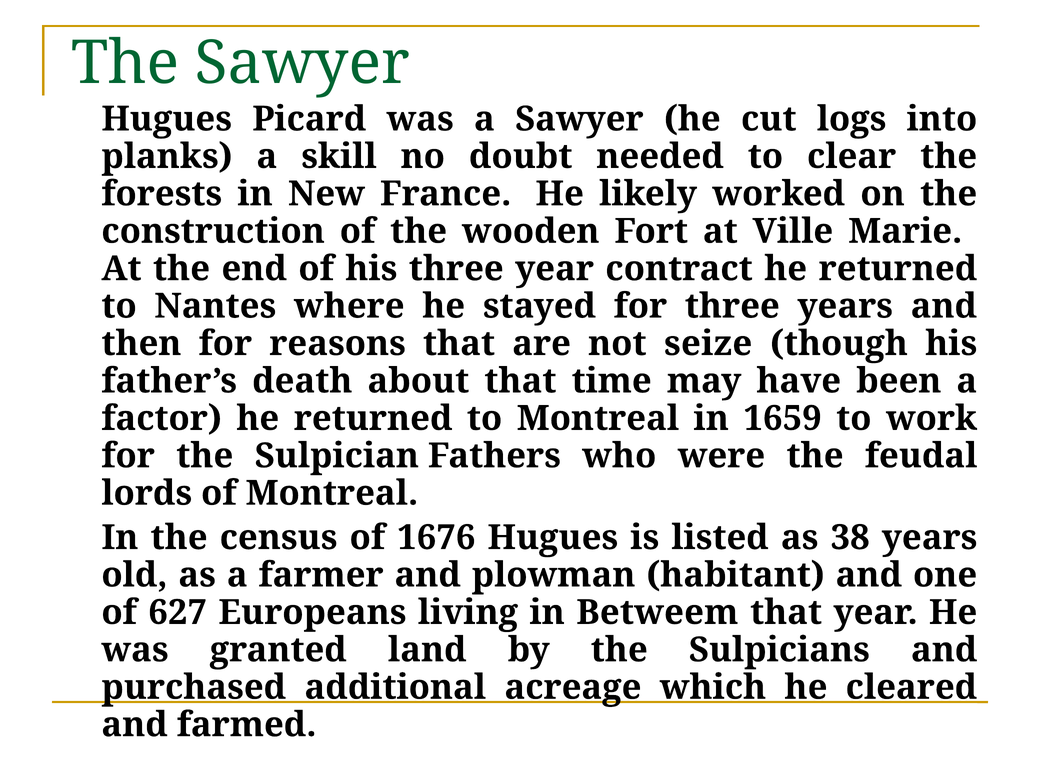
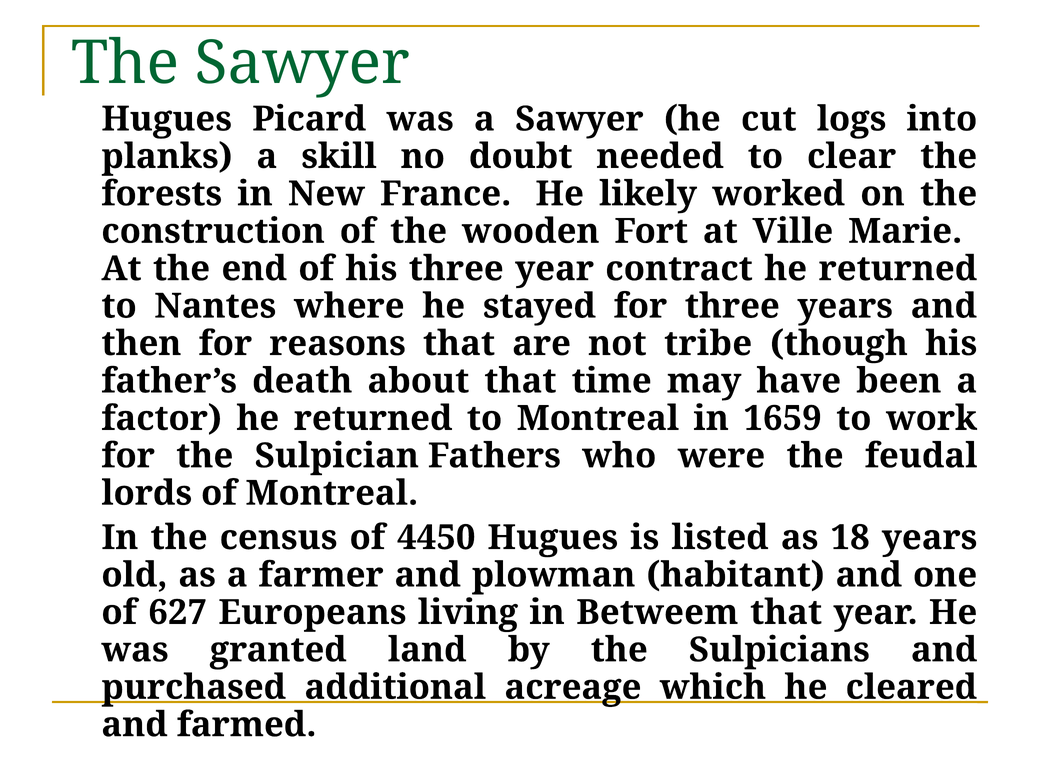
seize: seize -> tribe (708, 344)
1676: 1676 -> 4450 (436, 538)
38: 38 -> 18 (850, 538)
